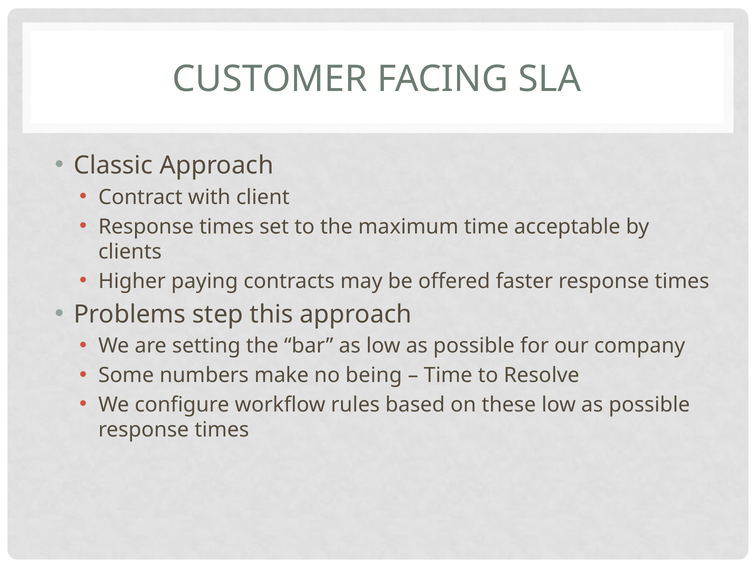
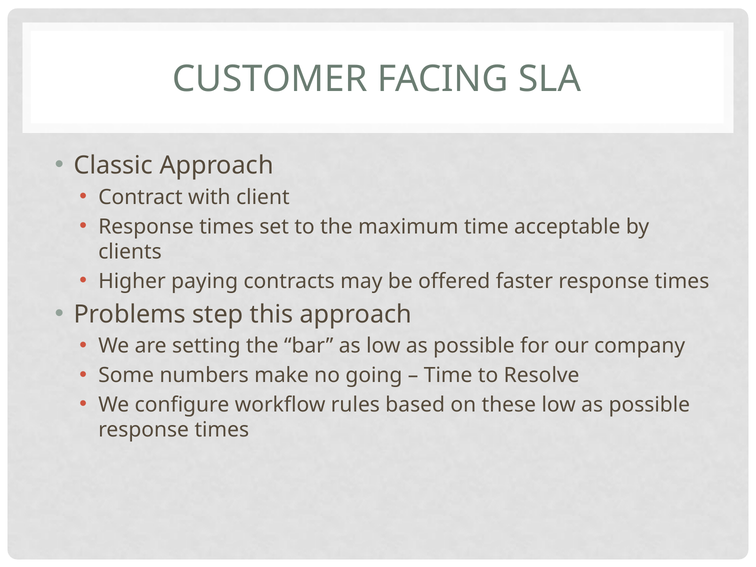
being: being -> going (374, 375)
